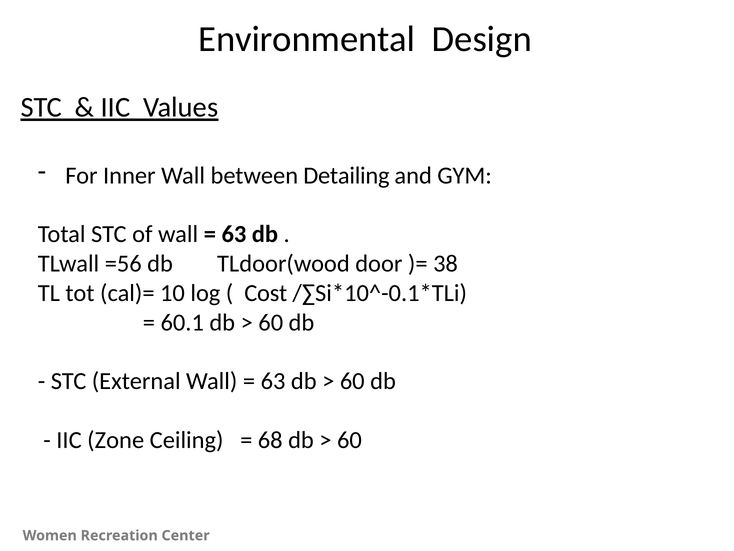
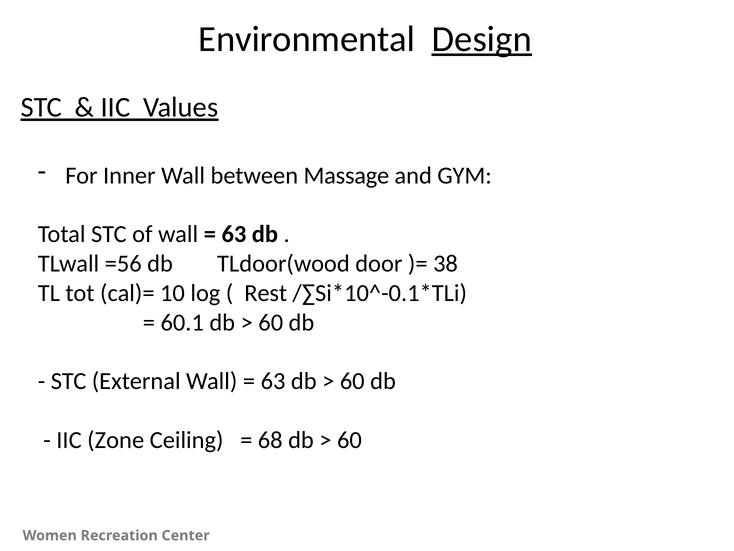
Design underline: none -> present (482, 39)
Detailing: Detailing -> Massage (346, 175)
Cost: Cost -> Rest (266, 293)
